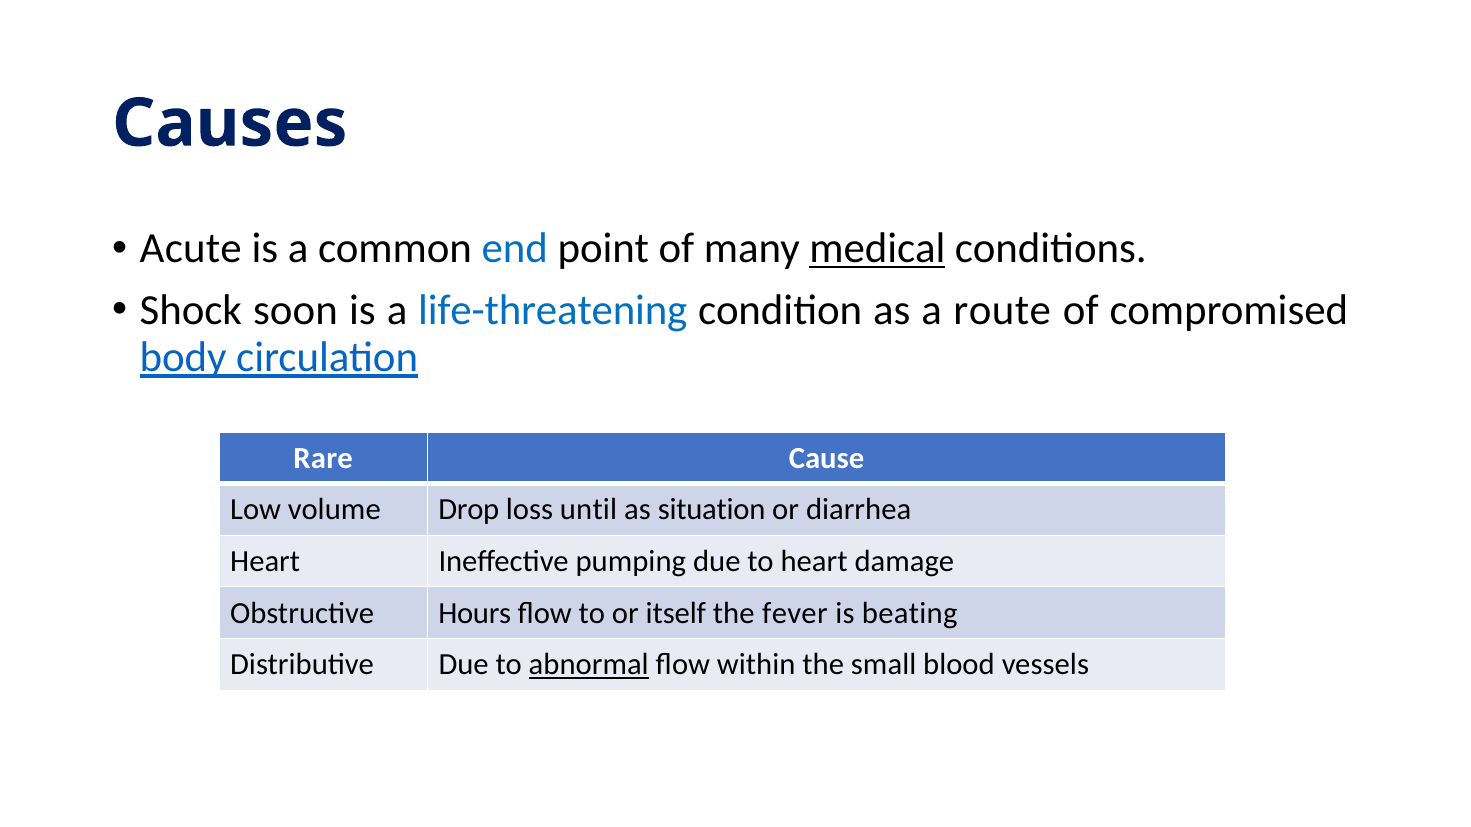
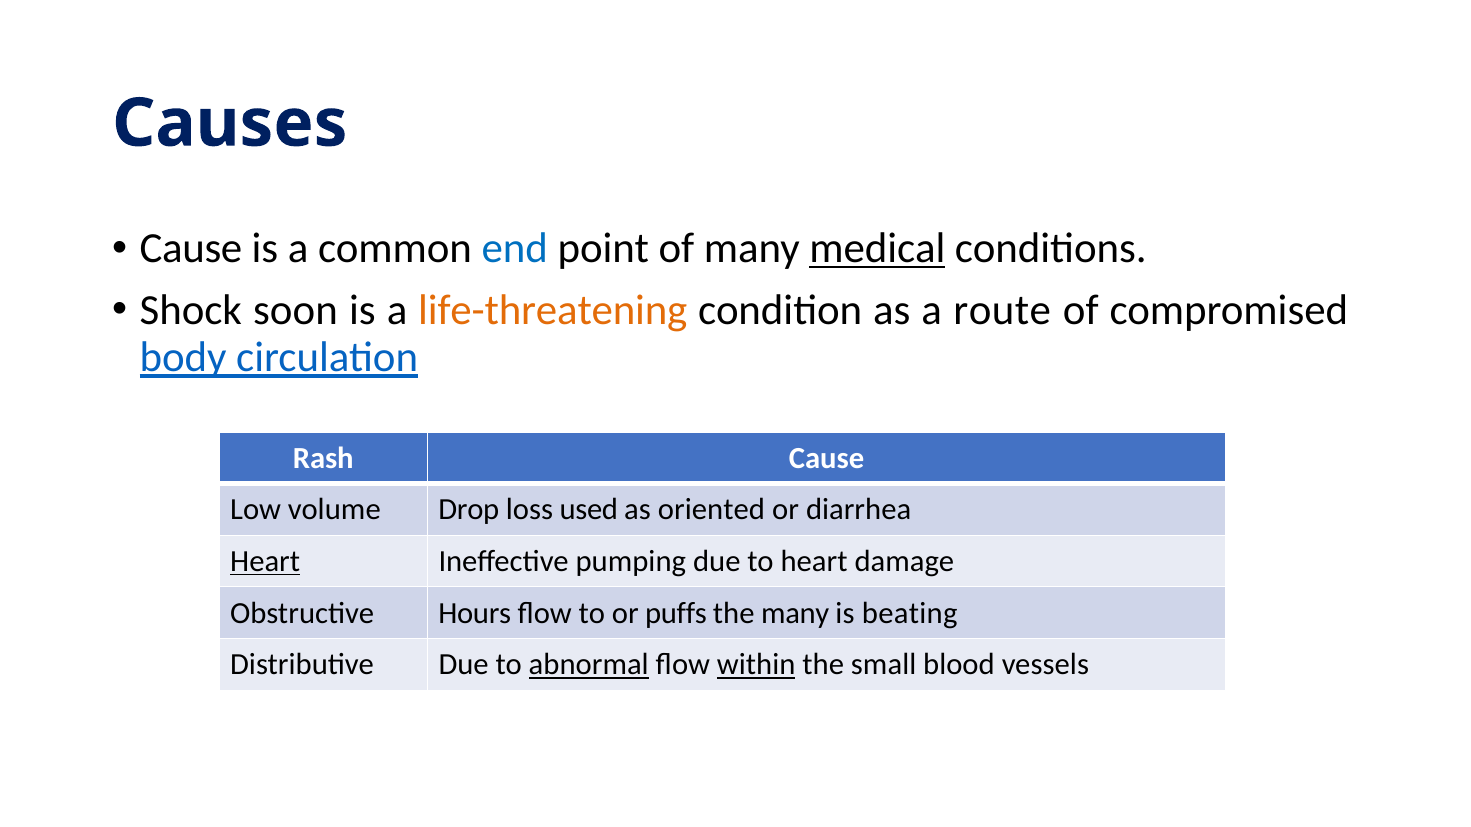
Acute: Acute -> Cause (191, 249)
life-threatening colour: blue -> orange (553, 310)
Rare: Rare -> Rash (323, 458)
until: until -> used (589, 510)
situation: situation -> oriented (711, 510)
Heart underline: none -> present (265, 562)
itself: itself -> puffs (676, 613)
the fever: fever -> many (795, 613)
within underline: none -> present (756, 665)
